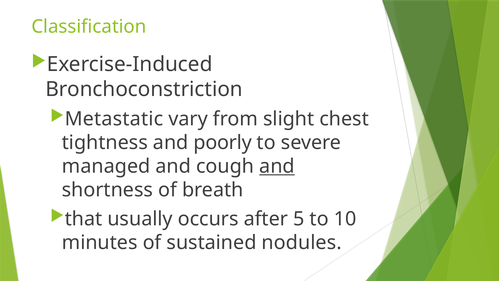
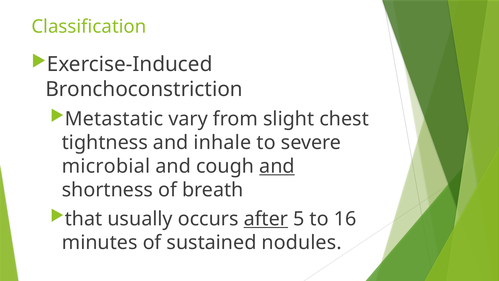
poorly: poorly -> inhale (222, 142)
managed: managed -> microbial (106, 166)
after underline: none -> present (266, 219)
10: 10 -> 16 (345, 219)
